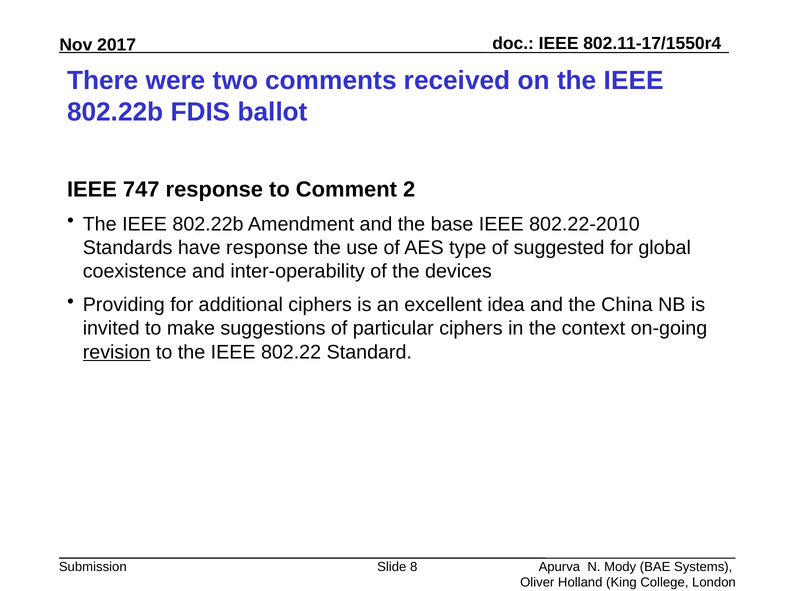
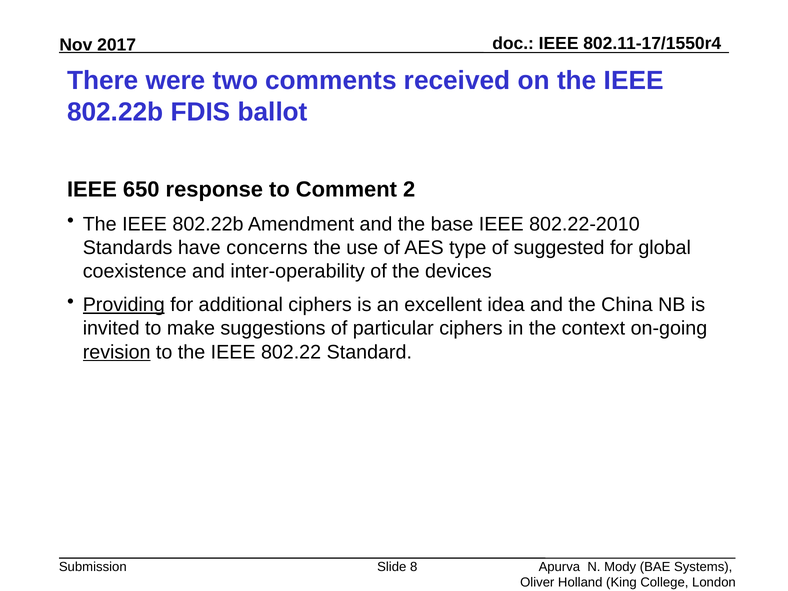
747: 747 -> 650 (141, 189)
have response: response -> concerns (267, 248)
Providing underline: none -> present (124, 305)
